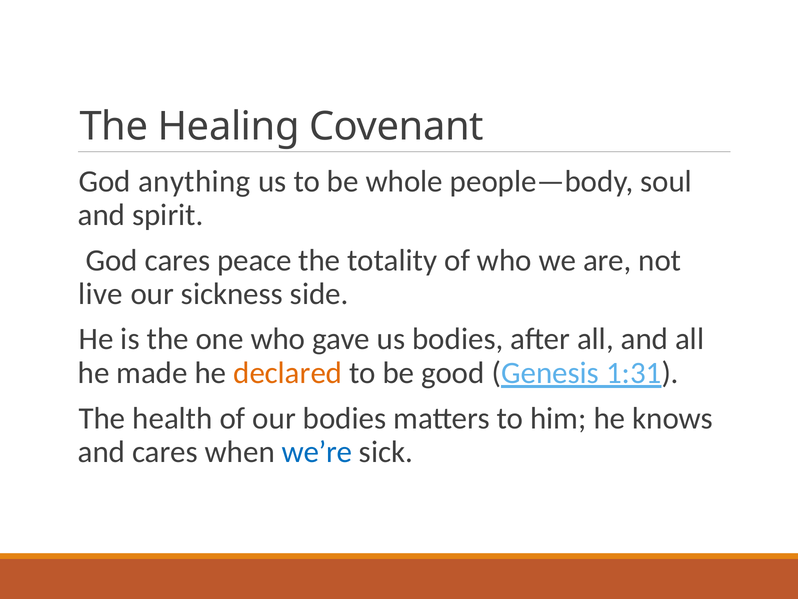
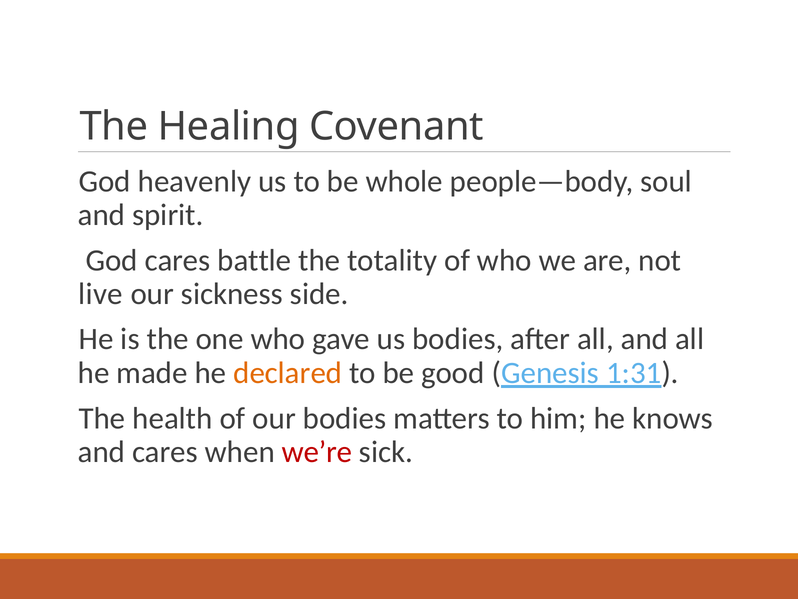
anything: anything -> heavenly (194, 182)
peace: peace -> battle (254, 260)
we’re colour: blue -> red (317, 451)
